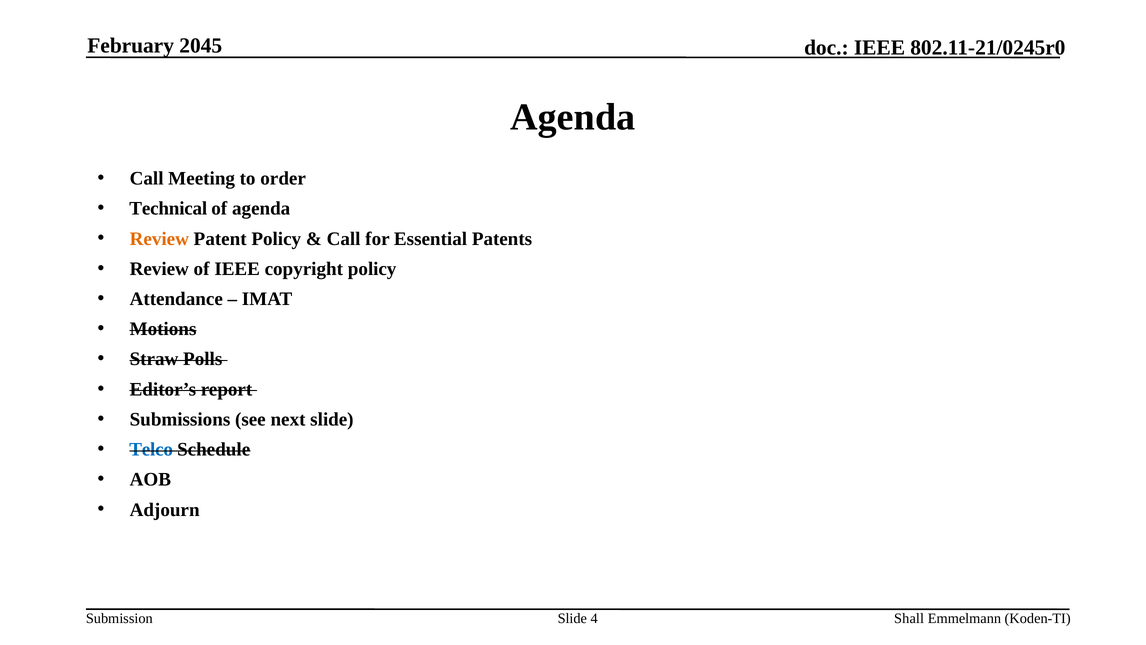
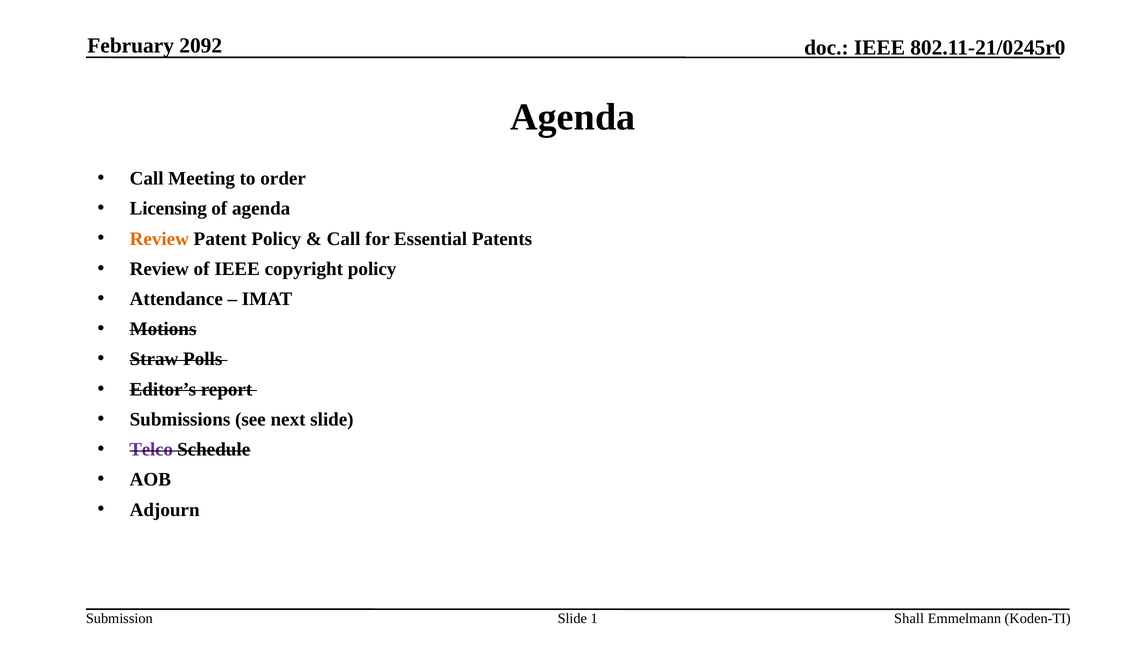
2045: 2045 -> 2092 (201, 46)
Technical: Technical -> Licensing (168, 209)
Telco colour: blue -> purple (151, 449)
4: 4 -> 1 (594, 618)
